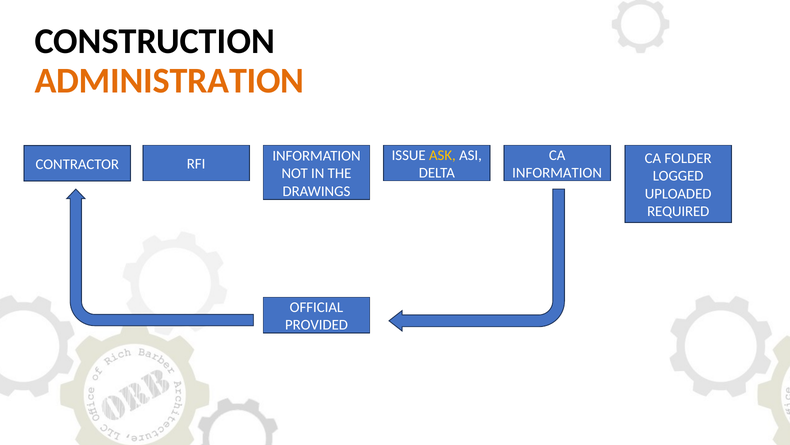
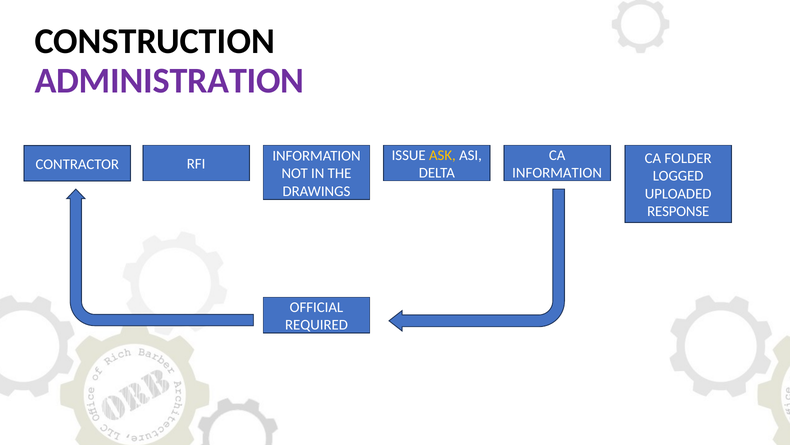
ADMINISTRATION colour: orange -> purple (169, 80)
REQUIRED: REQUIRED -> RESPONSE (678, 211)
PROVIDED: PROVIDED -> REQUIRED (316, 325)
